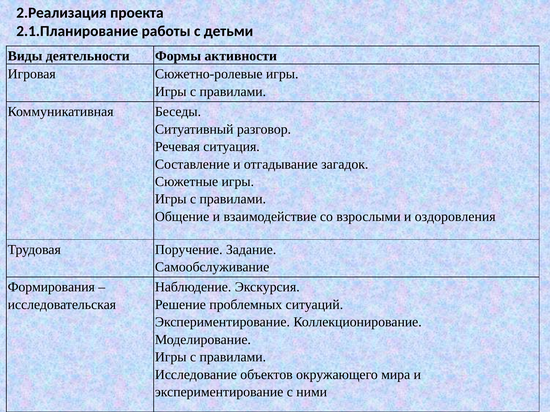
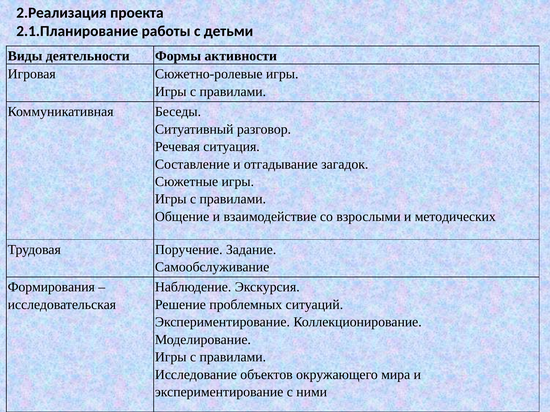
оздоровления: оздоровления -> методических (455, 217)
